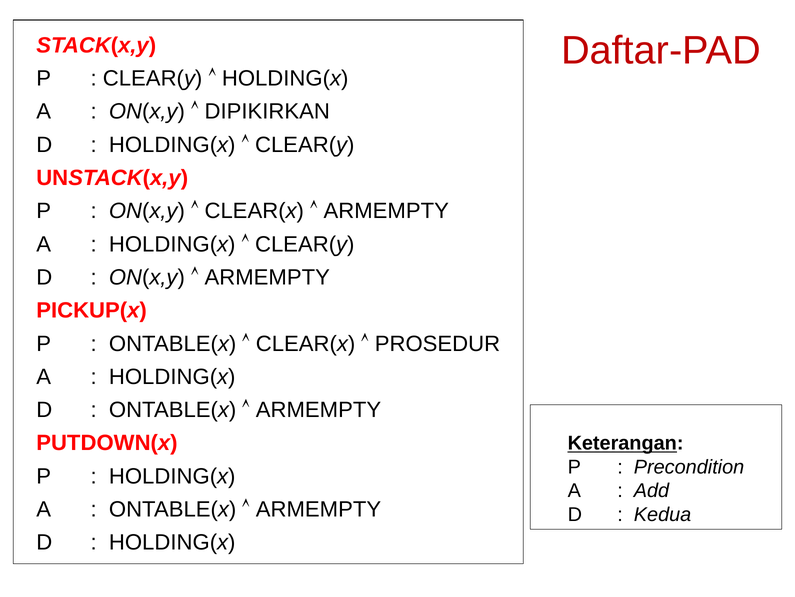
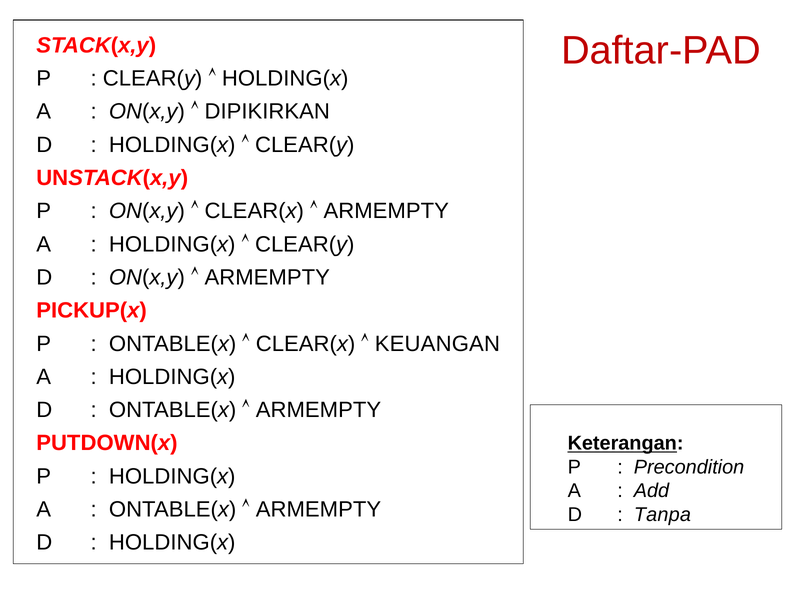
PROSEDUR: PROSEDUR -> KEUANGAN (437, 343)
Kedua: Kedua -> Tanpa (662, 514)
